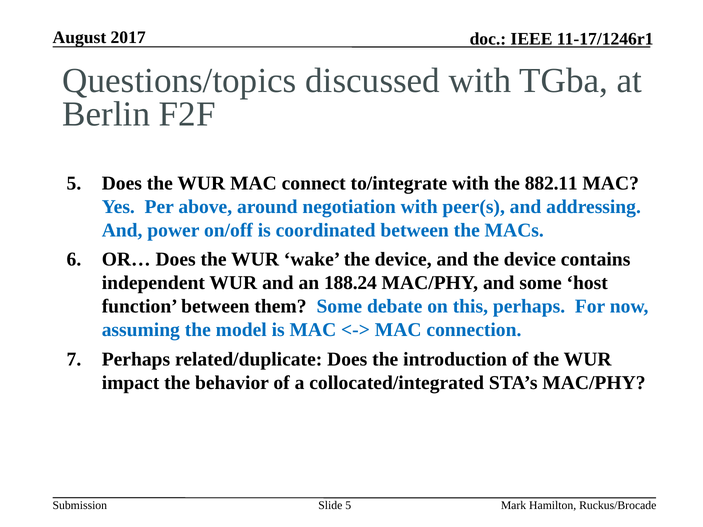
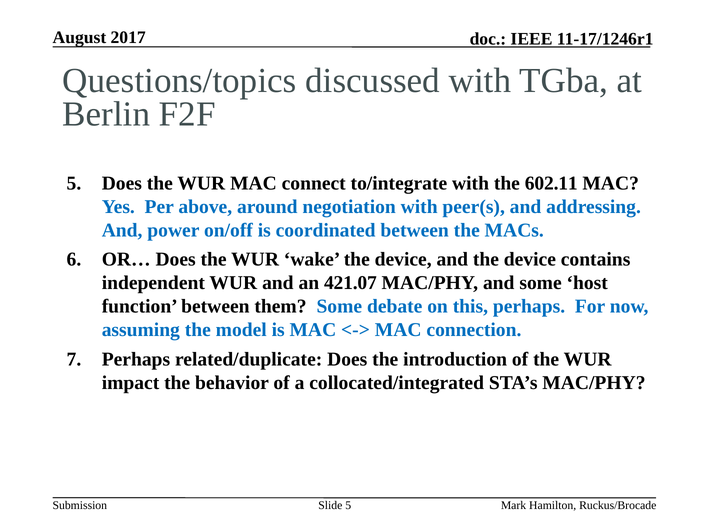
882.11: 882.11 -> 602.11 (551, 183)
188.24: 188.24 -> 421.07 (350, 283)
